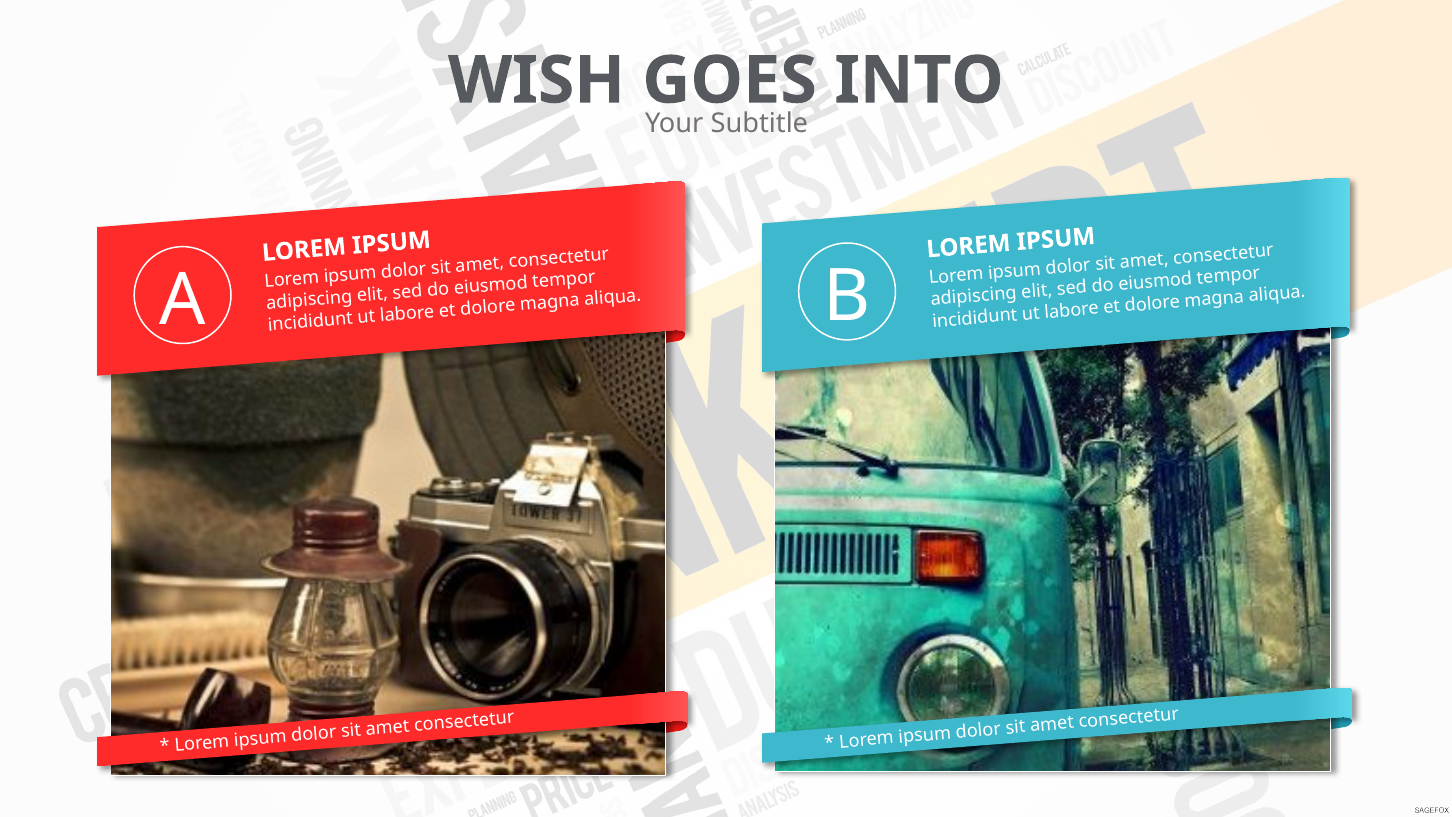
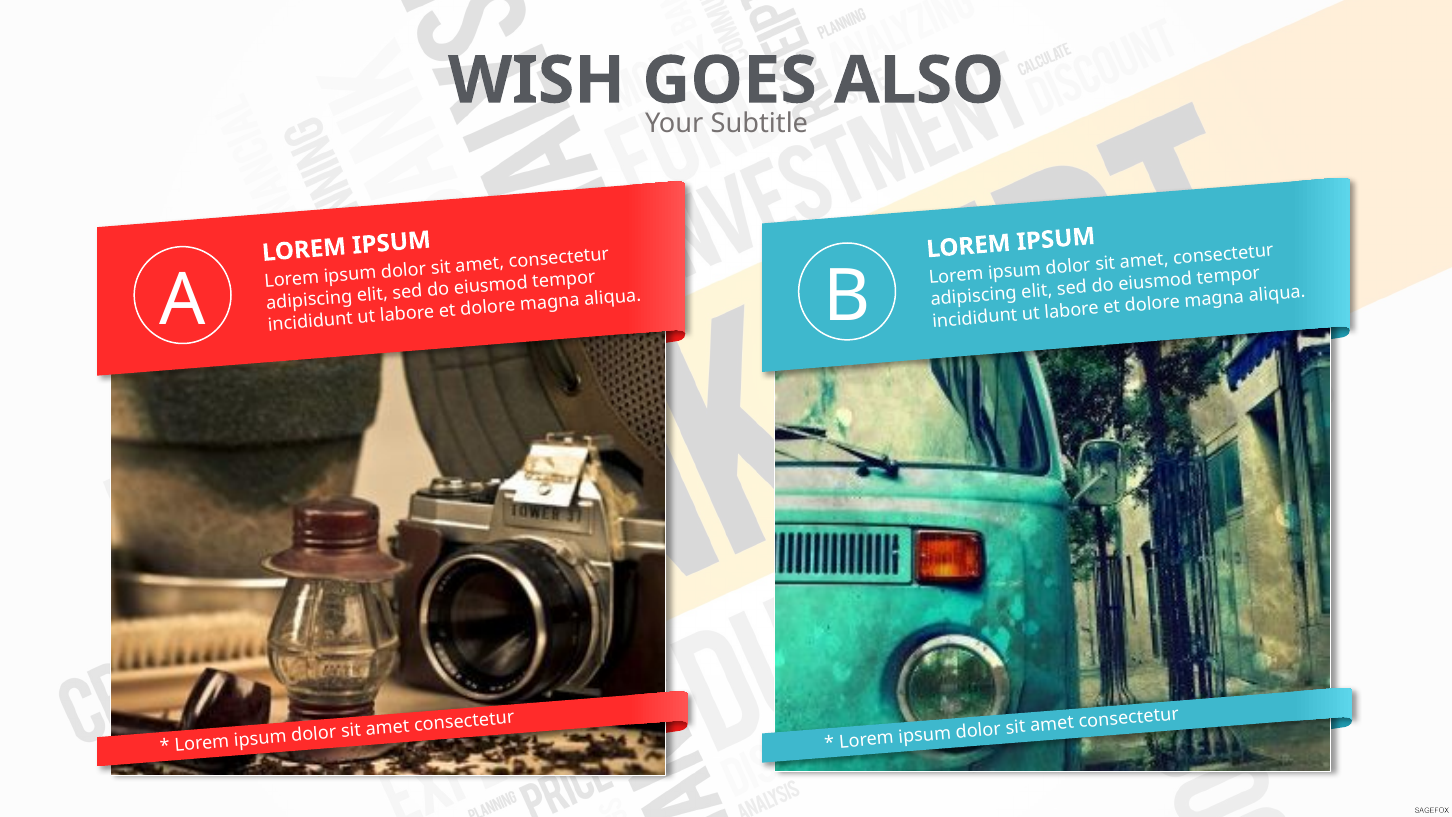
INTO: INTO -> ALSO (919, 81)
